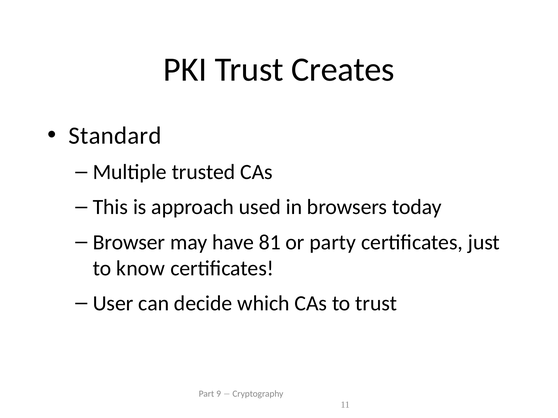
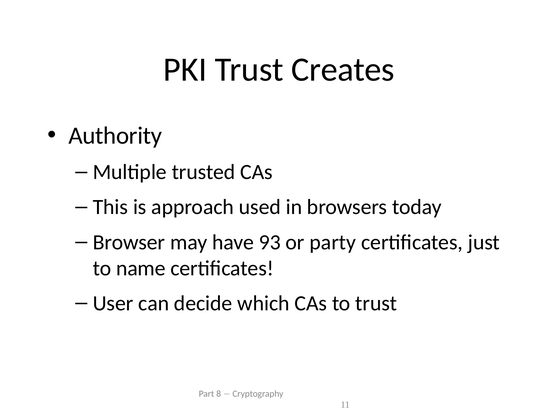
Standard: Standard -> Authority (115, 136)
81: 81 -> 93 (270, 242)
know: know -> name (141, 269)
9: 9 -> 8 (219, 394)
